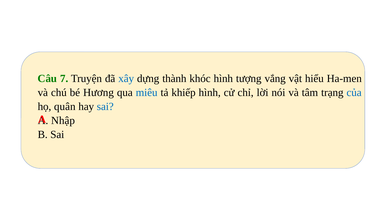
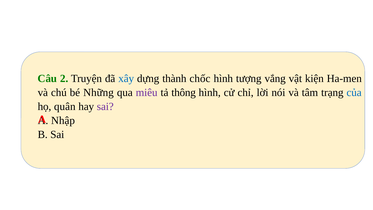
7: 7 -> 2 (64, 78)
khóc: khóc -> chốc (200, 78)
hiểu: hiểu -> kiện (314, 78)
Hương: Hương -> Những (98, 92)
miêu colour: blue -> purple (147, 92)
khiếp: khiếp -> thông (184, 92)
sai colour: blue -> purple (105, 106)
